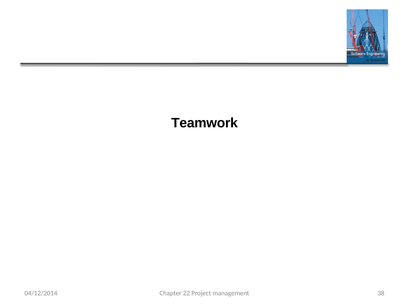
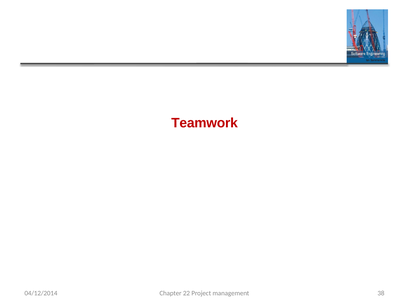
Teamwork colour: black -> red (205, 123)
